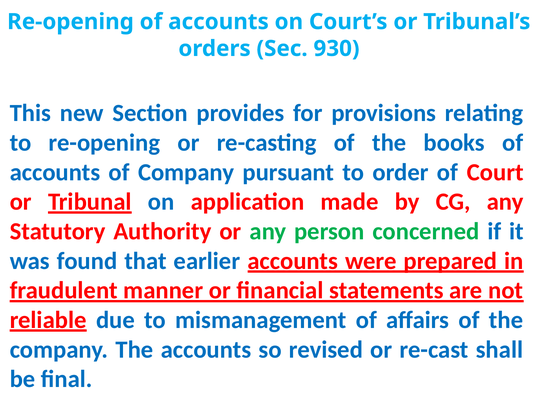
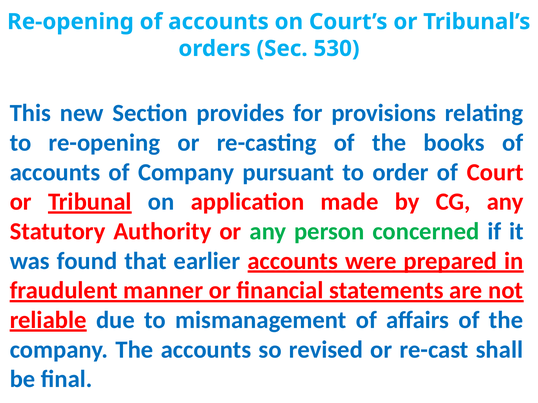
930: 930 -> 530 (337, 49)
